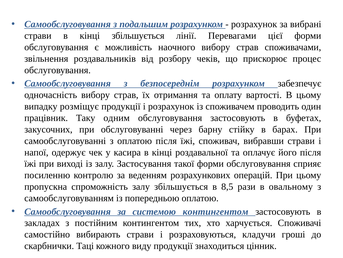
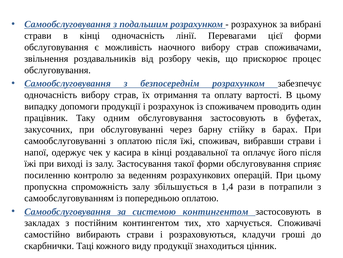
кінці збільшується: збільшується -> одночасність (138, 36)
розміщує: розміщує -> допомоги (79, 106)
8,5: 8,5 -> 1,4 (227, 186)
овальному: овальному -> потрапили (291, 186)
